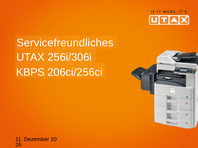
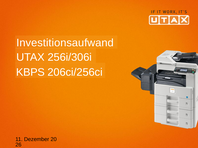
Servicefreundliches: Servicefreundliches -> Investitionsaufwand (65, 43)
